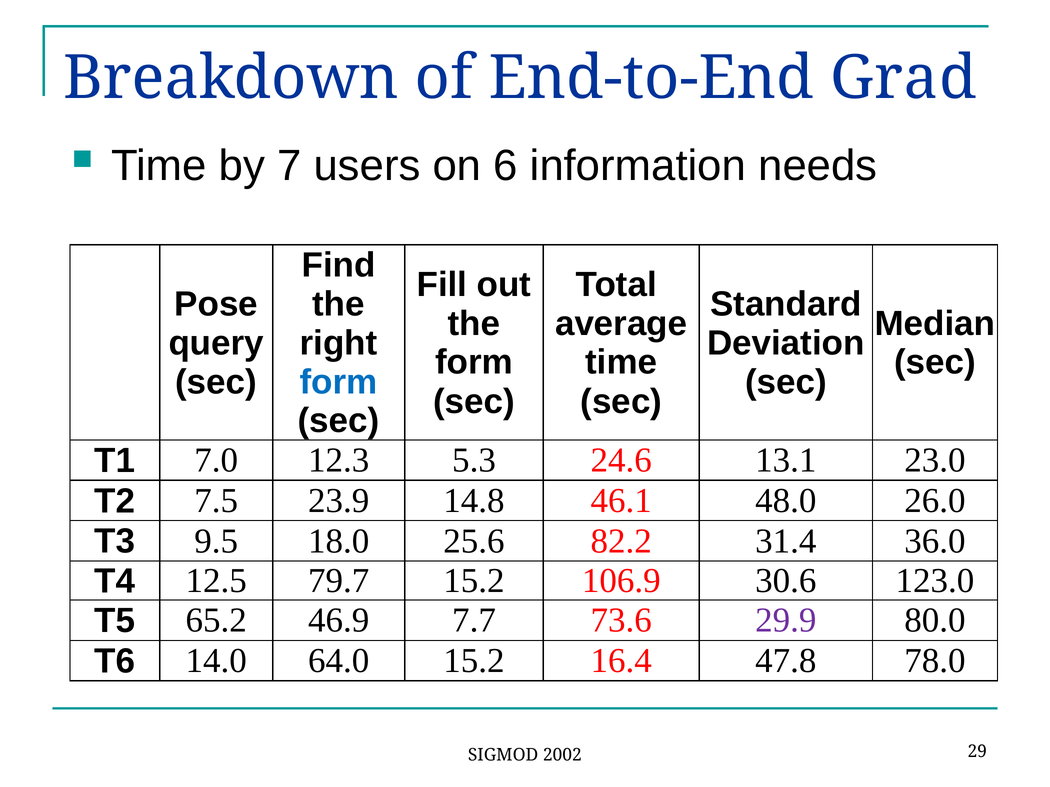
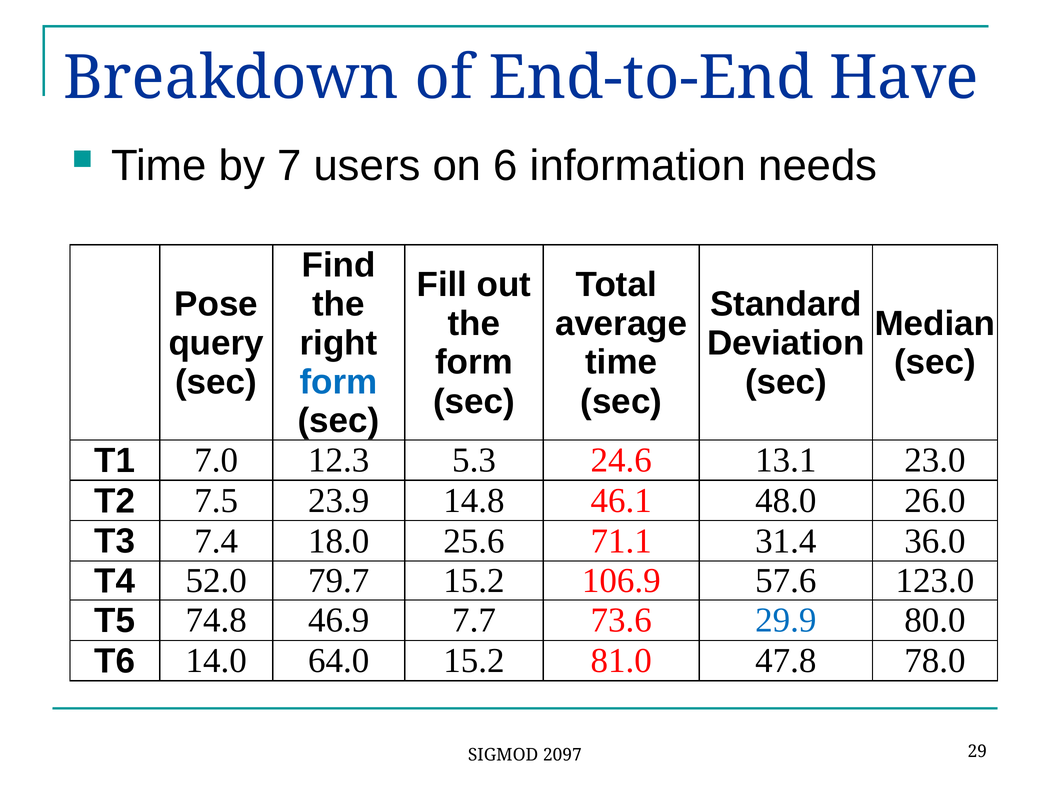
Grad: Grad -> Have (904, 78)
9.5: 9.5 -> 7.4 (216, 541)
82.2: 82.2 -> 71.1 (621, 541)
12.5: 12.5 -> 52.0 (216, 581)
30.6: 30.6 -> 57.6 (786, 581)
65.2: 65.2 -> 74.8 (216, 621)
29.9 colour: purple -> blue (786, 621)
16.4: 16.4 -> 81.0 (621, 661)
2002: 2002 -> 2097 (562, 755)
